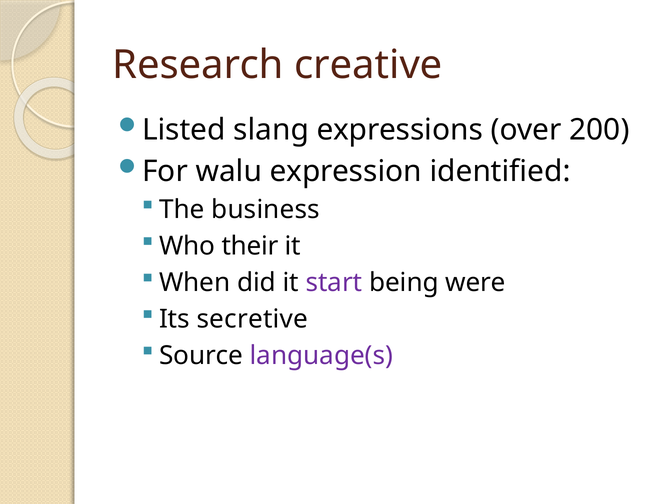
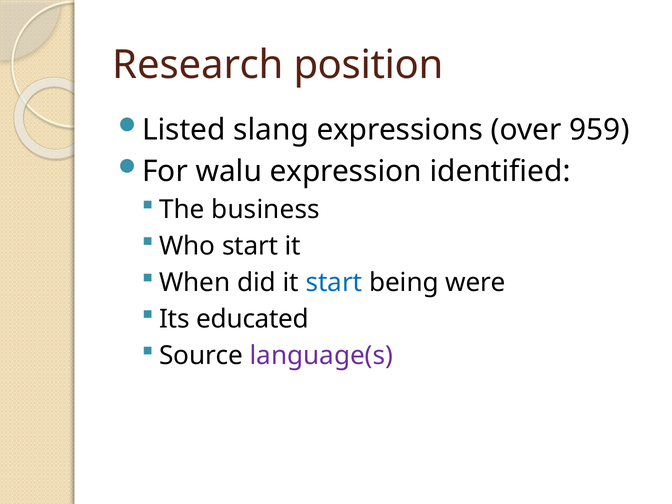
creative: creative -> position (369, 65)
200: 200 -> 959 (599, 130)
Who their: their -> start (250, 246)
start colour: purple -> blue (334, 283)
secretive: secretive -> educated (253, 319)
